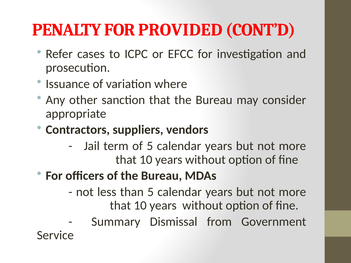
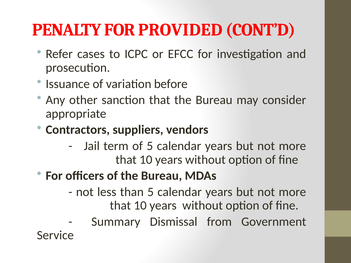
where: where -> before (171, 84)
